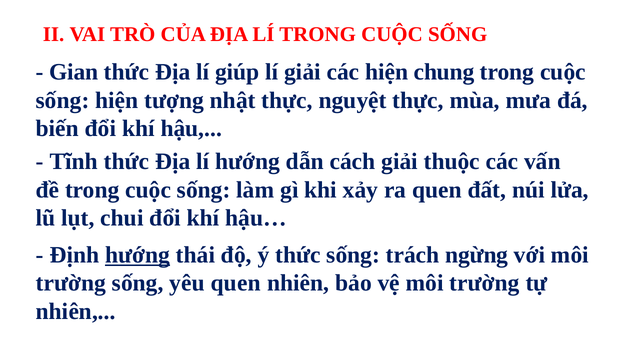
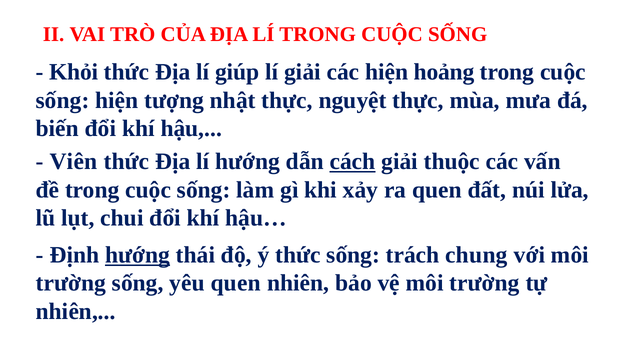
Gian: Gian -> Khỏi (74, 72)
chung: chung -> hoảng (444, 72)
Tĩnh: Tĩnh -> Viên (74, 161)
cách underline: none -> present (353, 161)
ngừng: ngừng -> chung (476, 255)
